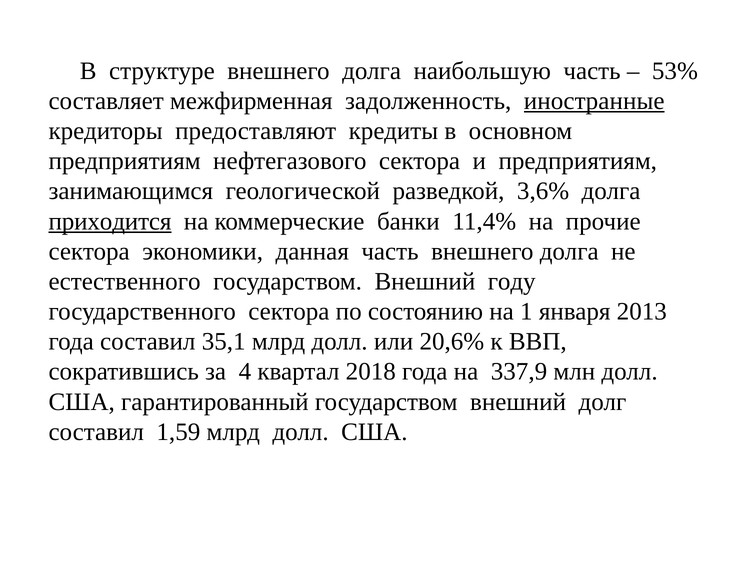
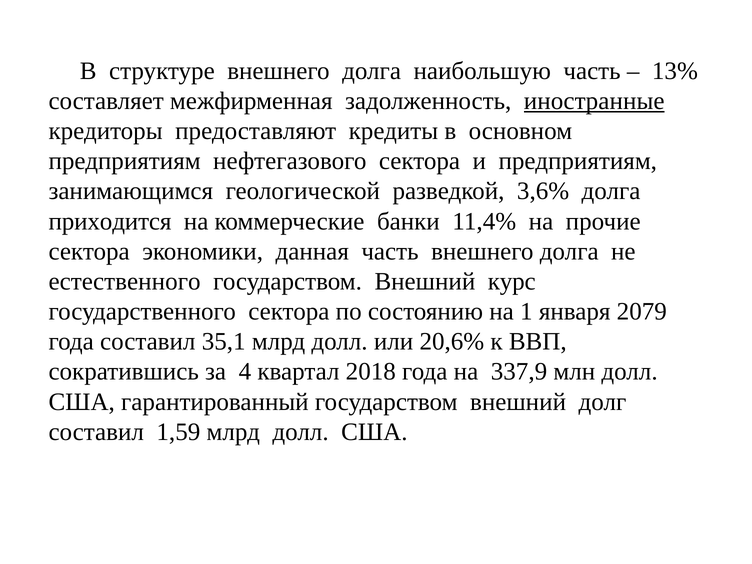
53%: 53% -> 13% (675, 71)
приходится underline: present -> none (110, 221)
году: году -> курс (512, 281)
2013: 2013 -> 2079 (642, 312)
